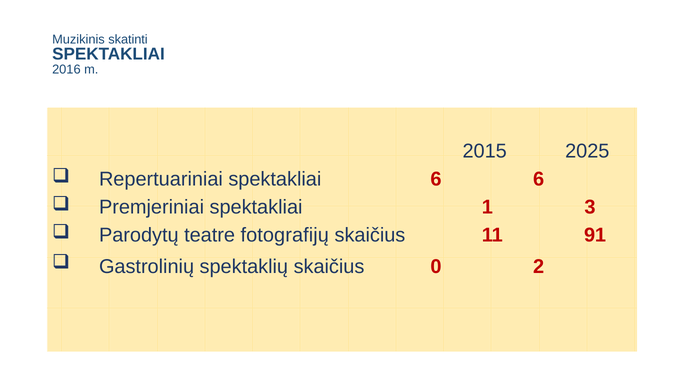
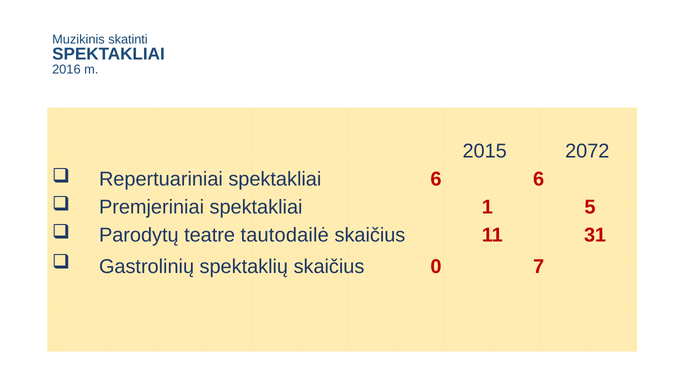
2025: 2025 -> 2072 (587, 151)
3: 3 -> 5 (590, 207)
fotografijų: fotografijų -> tautodailė (285, 235)
91: 91 -> 31 (595, 235)
2: 2 -> 7 (539, 266)
